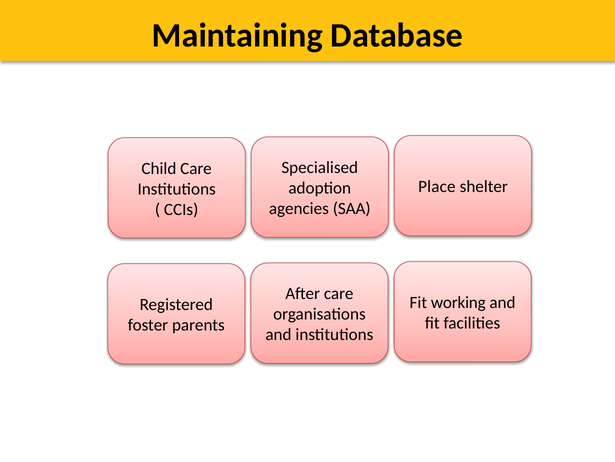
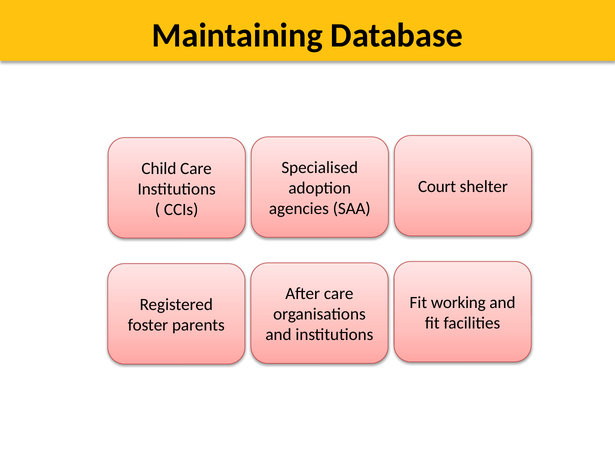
Place: Place -> Court (437, 187)
